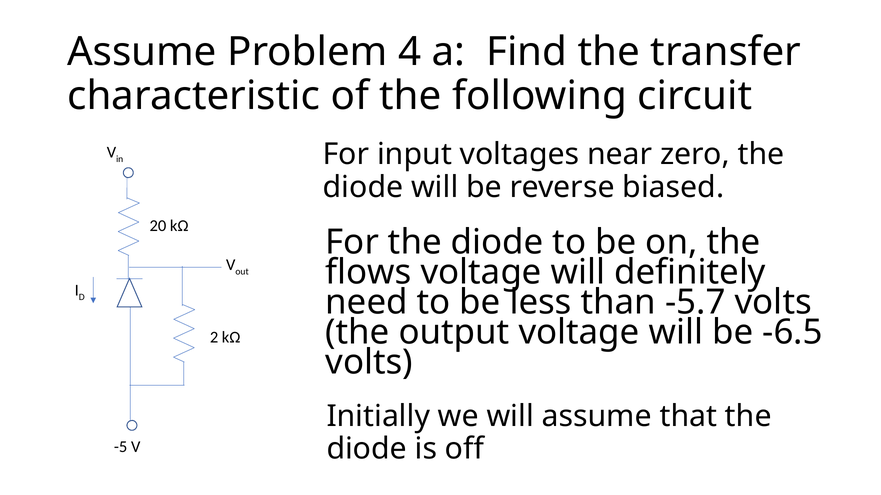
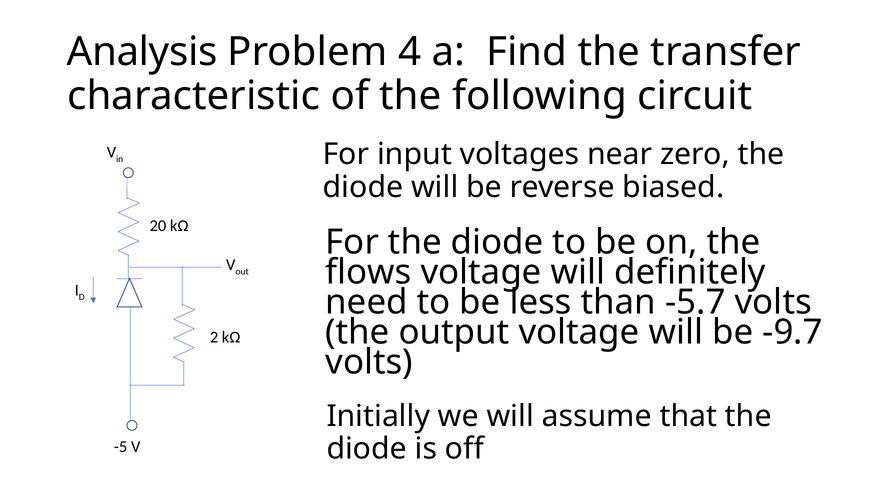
Assume: Assume -> Analysis (142, 52)
-6.5: -6.5 -> -9.7 (793, 333)
